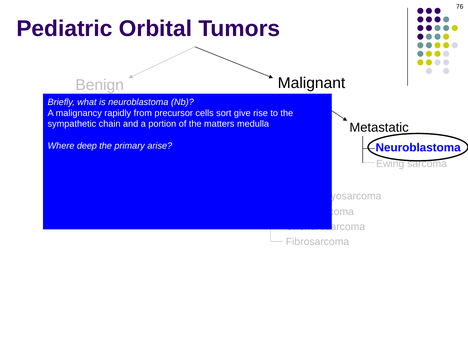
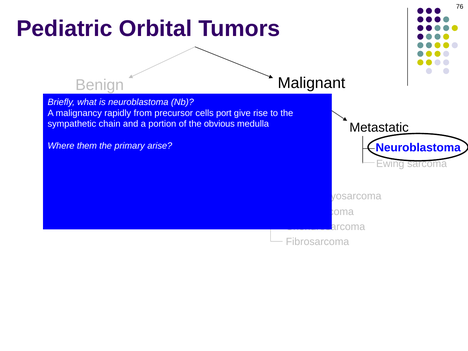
sort: sort -> port (224, 113)
matters: matters -> obvious (219, 124)
deep: deep -> them (87, 146)
